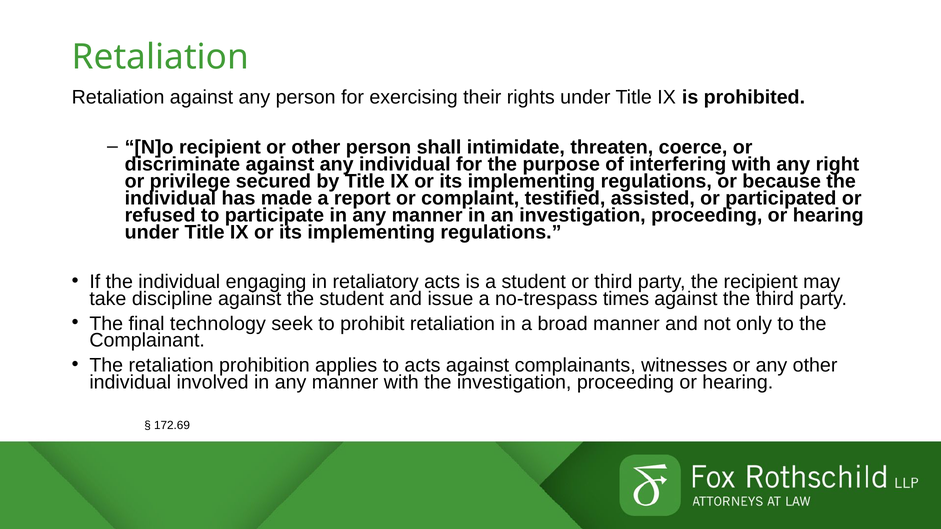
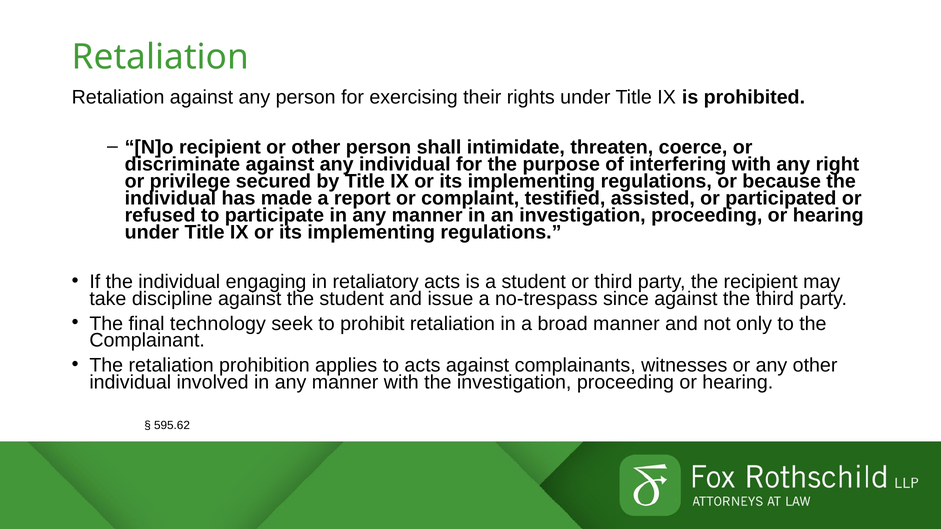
times: times -> since (626, 299)
172.69: 172.69 -> 595.62 (172, 426)
